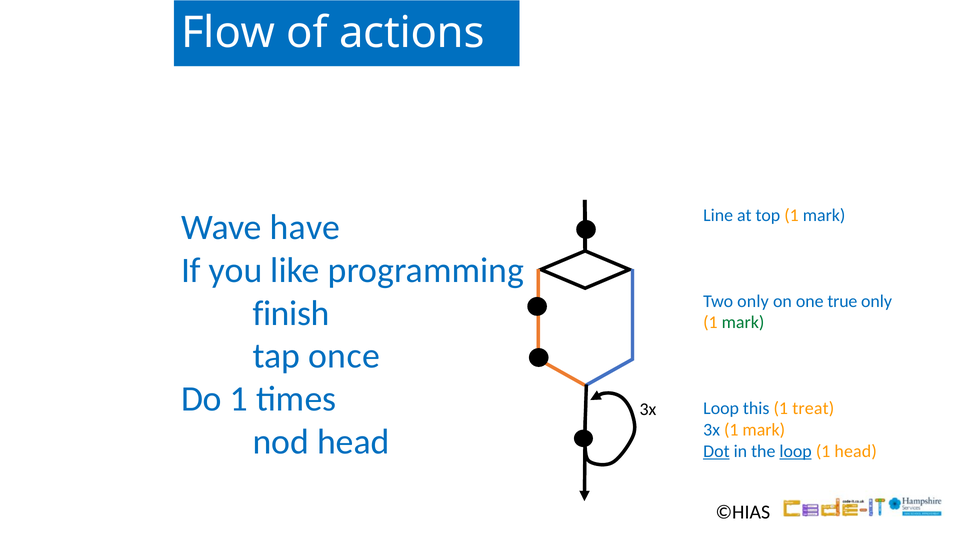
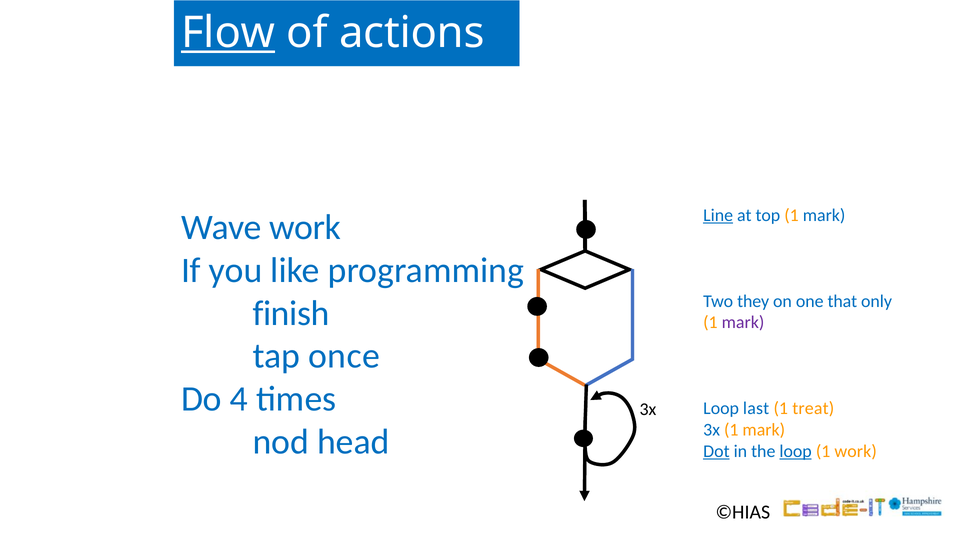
Flow underline: none -> present (228, 33)
Line underline: none -> present (718, 215)
Wave have: have -> work (305, 227)
Two only: only -> they (753, 301)
true: true -> that (842, 301)
mark colour: green -> purple (743, 322)
Do 1: 1 -> 4 (239, 399)
this: this -> last (756, 408)
1 head: head -> work (856, 451)
